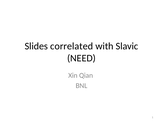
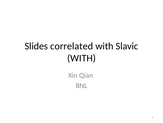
NEED: NEED -> WITH (81, 58)
